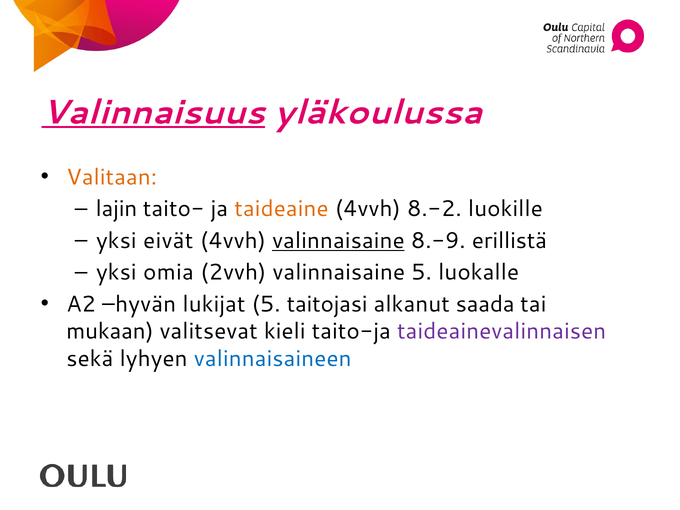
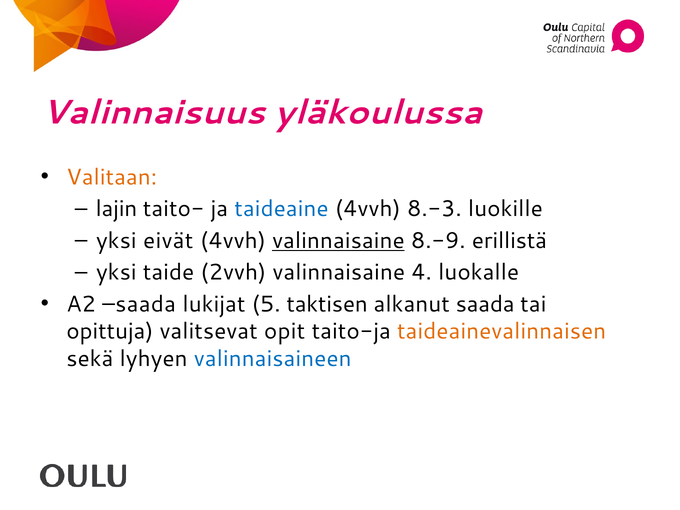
Valinnaisuus underline: present -> none (153, 112)
taideaine colour: orange -> blue (282, 209)
8.-2: 8.-2 -> 8.-3 (434, 209)
omia: omia -> taide (169, 272)
valinnaisaine 5: 5 -> 4 (422, 272)
A2 hyvän: hyvän -> saada (139, 304)
taitojasi: taitojasi -> taktisen (327, 304)
mukaan: mukaan -> opittuja (110, 331)
kieli: kieli -> opit (285, 331)
taideainevalinnaisen colour: purple -> orange (502, 331)
